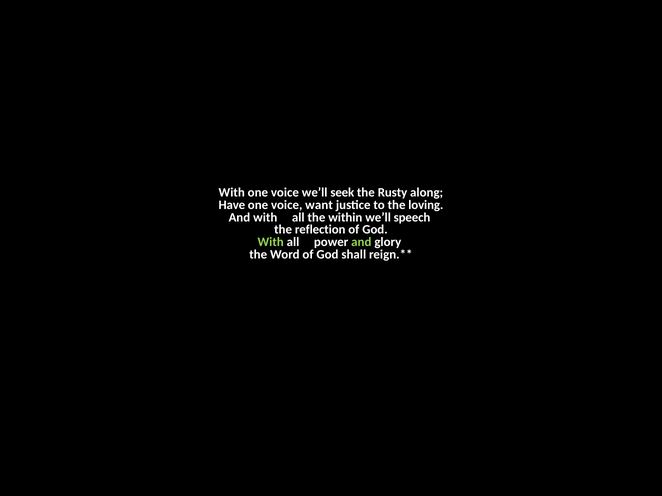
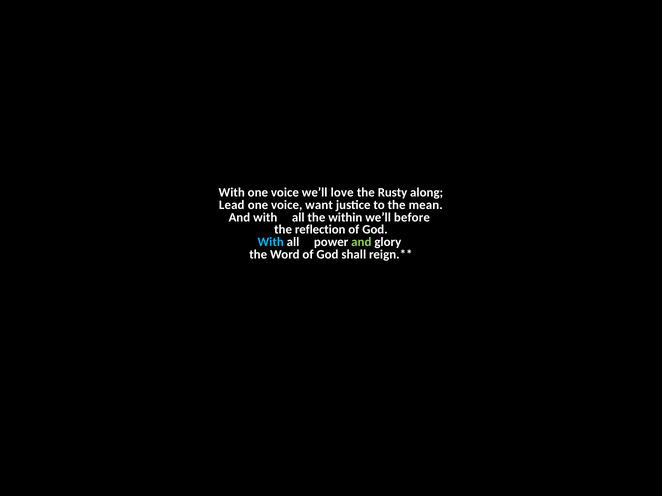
seek: seek -> love (342, 193)
Have: Have -> Lead (232, 205)
loving: loving -> mean (426, 205)
speech: speech -> before (412, 218)
With colour: light green -> light blue (271, 242)
